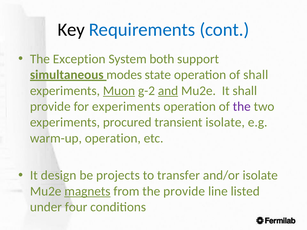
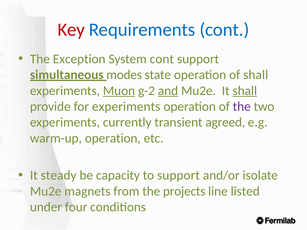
Key colour: black -> red (71, 30)
System both: both -> cont (162, 59)
shall underline: none -> present (245, 91)
procured: procured -> currently (127, 122)
transient isolate: isolate -> agreed (225, 122)
design: design -> steady (59, 176)
projects: projects -> capacity (118, 176)
to transfer: transfer -> support (178, 176)
magnets underline: present -> none (87, 191)
the provide: provide -> projects (184, 191)
